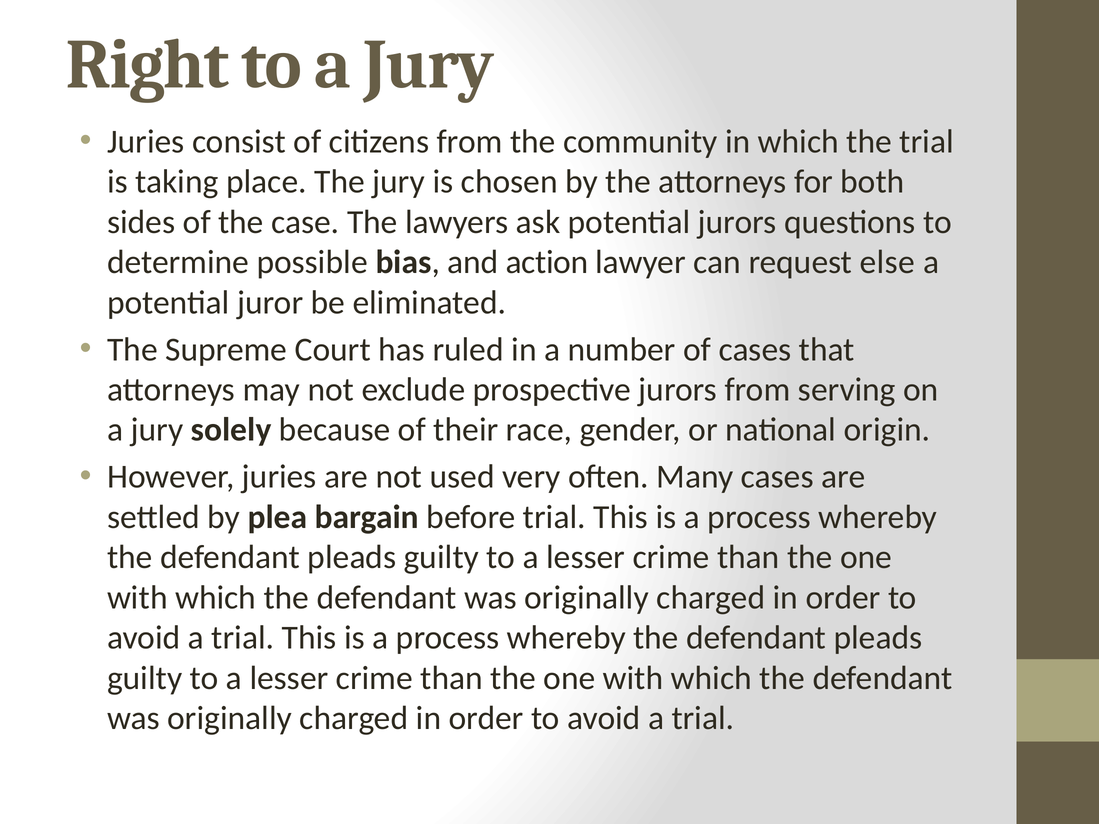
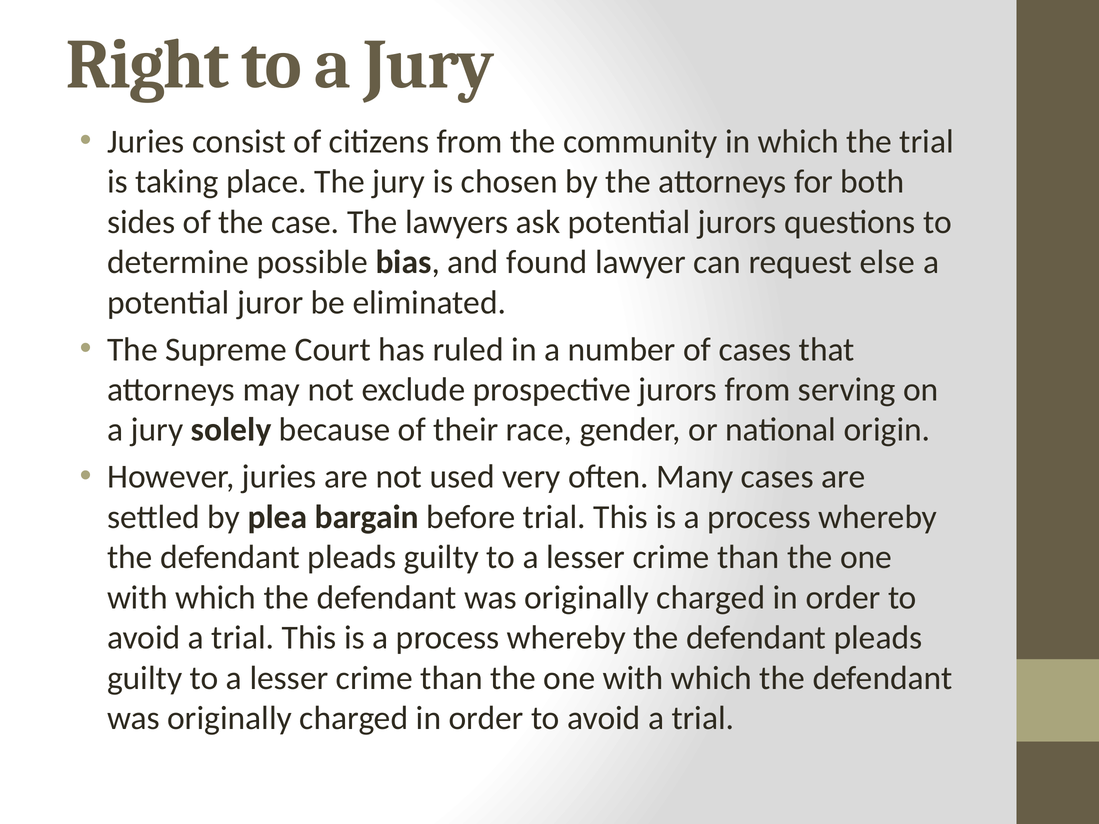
action: action -> found (547, 262)
